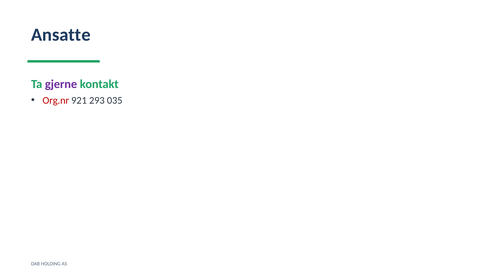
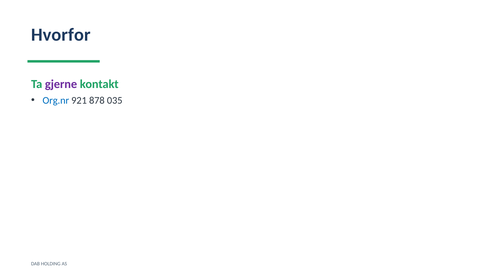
Ansatte: Ansatte -> Hvorfor (61, 35)
Org.nr colour: red -> blue (56, 101)
293: 293 -> 878 (97, 101)
